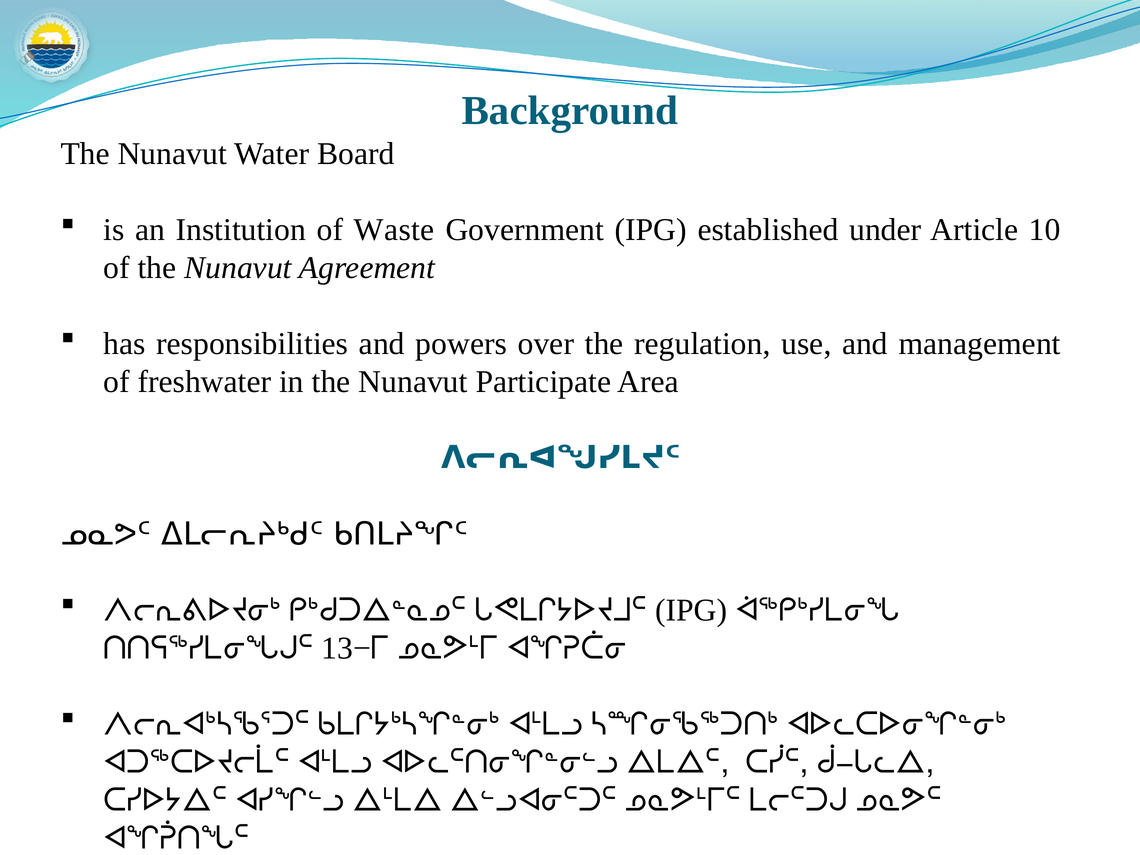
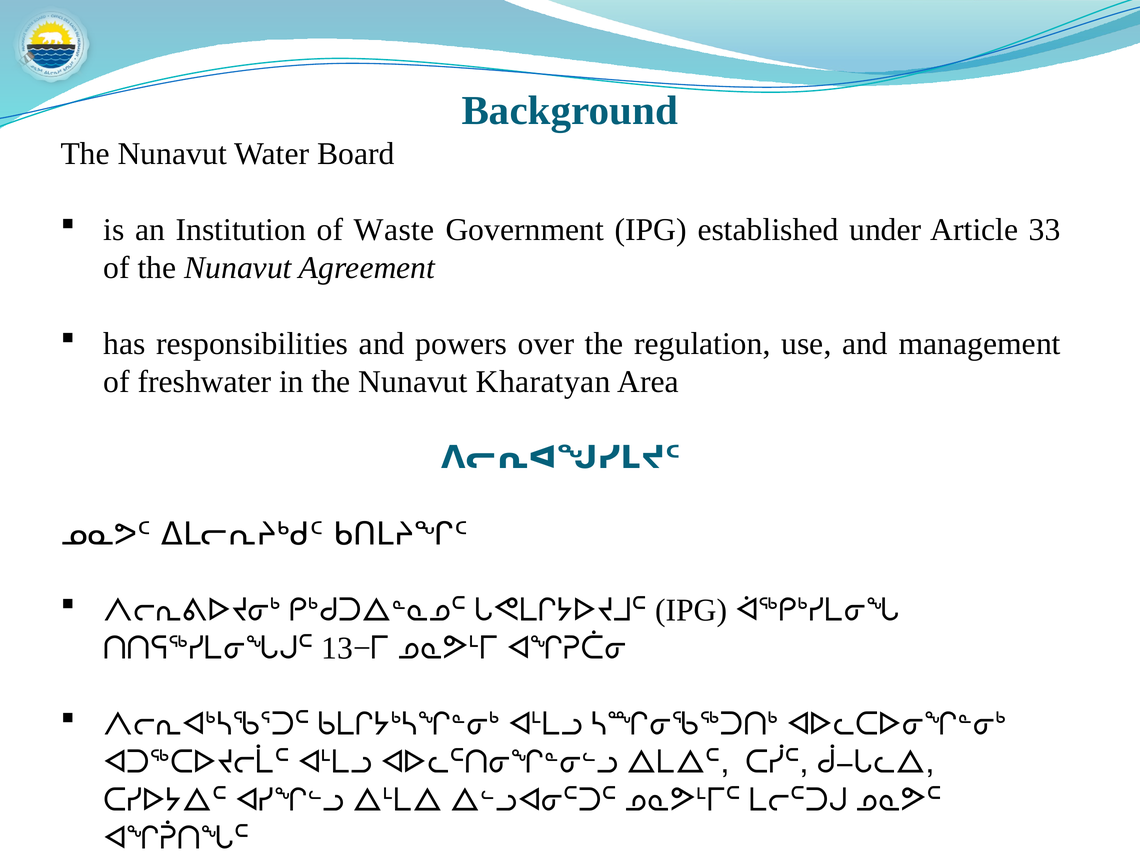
10: 10 -> 33 (1045, 230)
Participate: Participate -> Kharatyan (543, 382)
